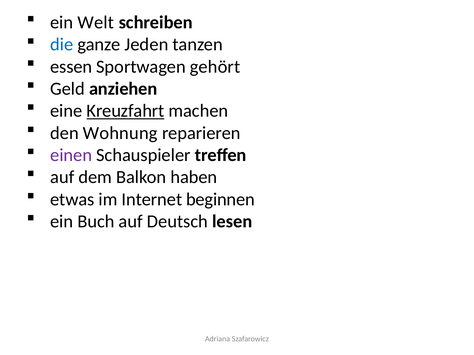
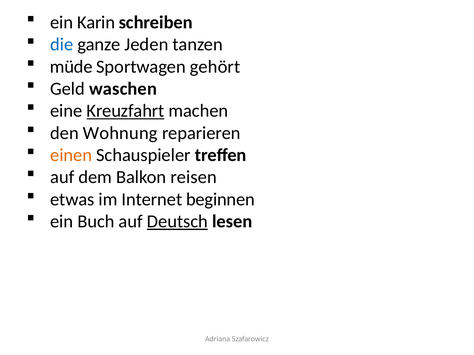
Welt: Welt -> Karin (96, 23)
essen: essen -> müde (71, 67)
anziehen: anziehen -> waschen (123, 89)
einen colour: purple -> orange (71, 155)
haben: haben -> reisen (194, 177)
Deutsch underline: none -> present (177, 222)
